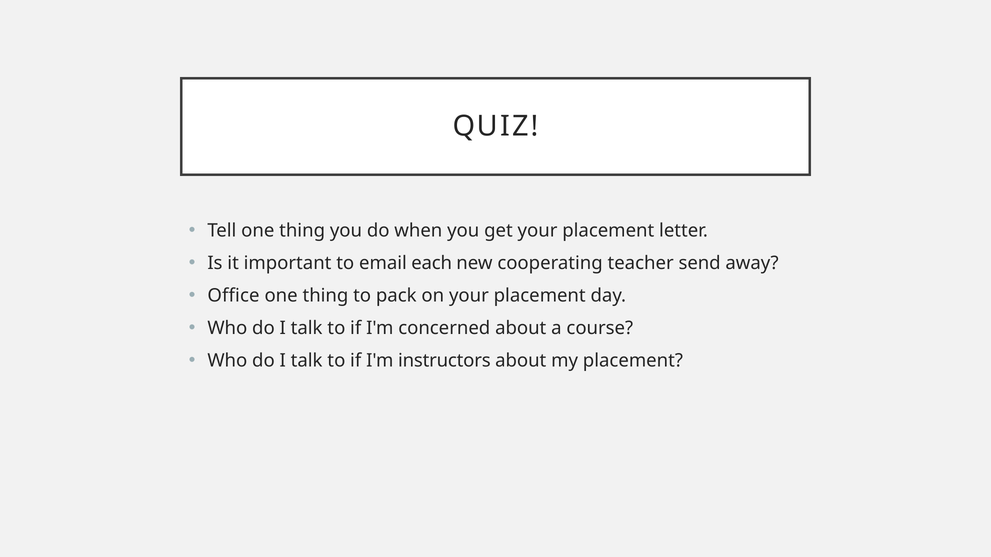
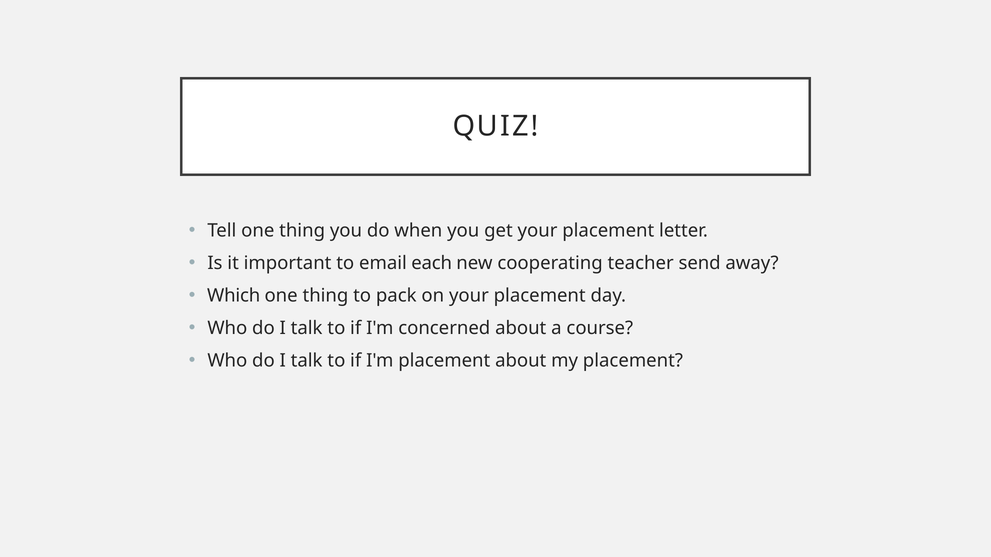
Office: Office -> Which (234, 296)
I'm instructors: instructors -> placement (444, 361)
